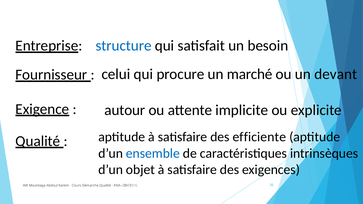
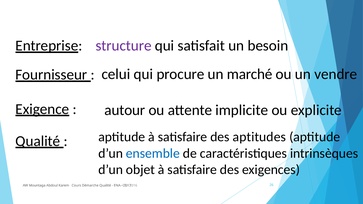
structure colour: blue -> purple (124, 46)
devant: devant -> vendre (336, 74)
efficiente: efficiente -> aptitudes (259, 137)
